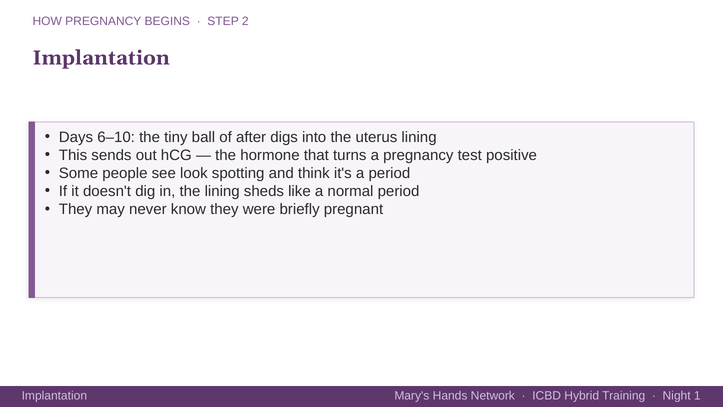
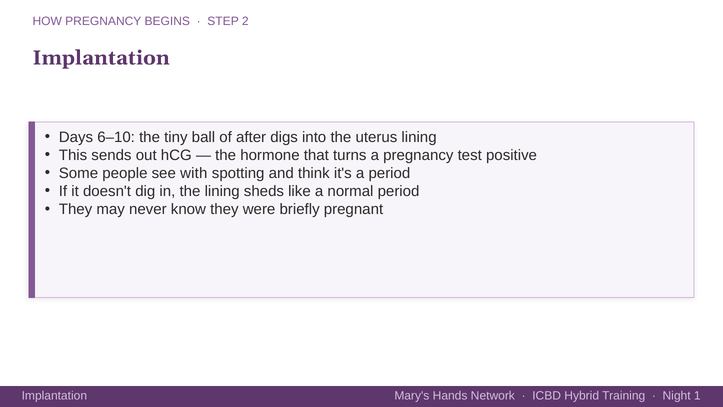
look: look -> with (194, 173)
